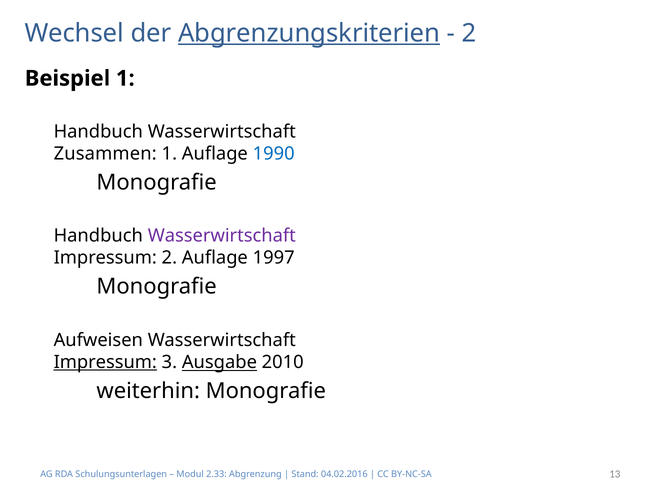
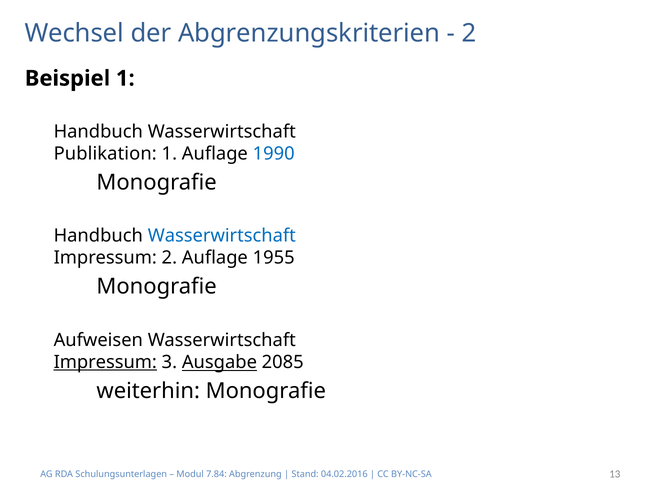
Abgrenzungskriterien underline: present -> none (309, 33)
Zusammen: Zusammen -> Publikation (105, 154)
Wasserwirtschaft colour: purple -> blue (222, 236)
1997: 1997 -> 1955 (274, 258)
2010: 2010 -> 2085 (283, 362)
2.33: 2.33 -> 7.84 (216, 474)
